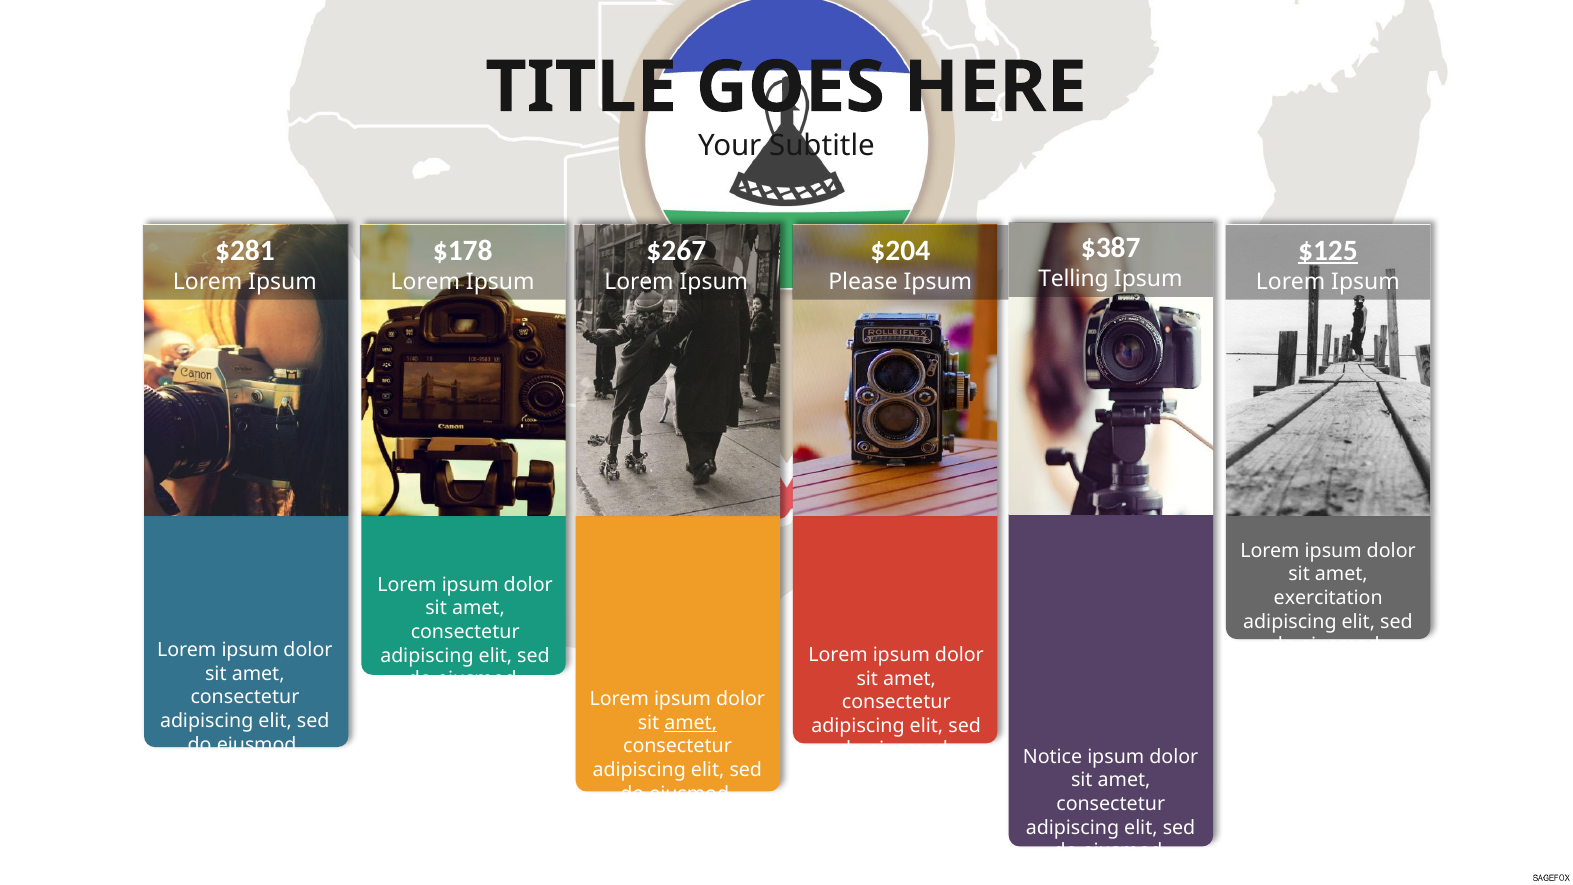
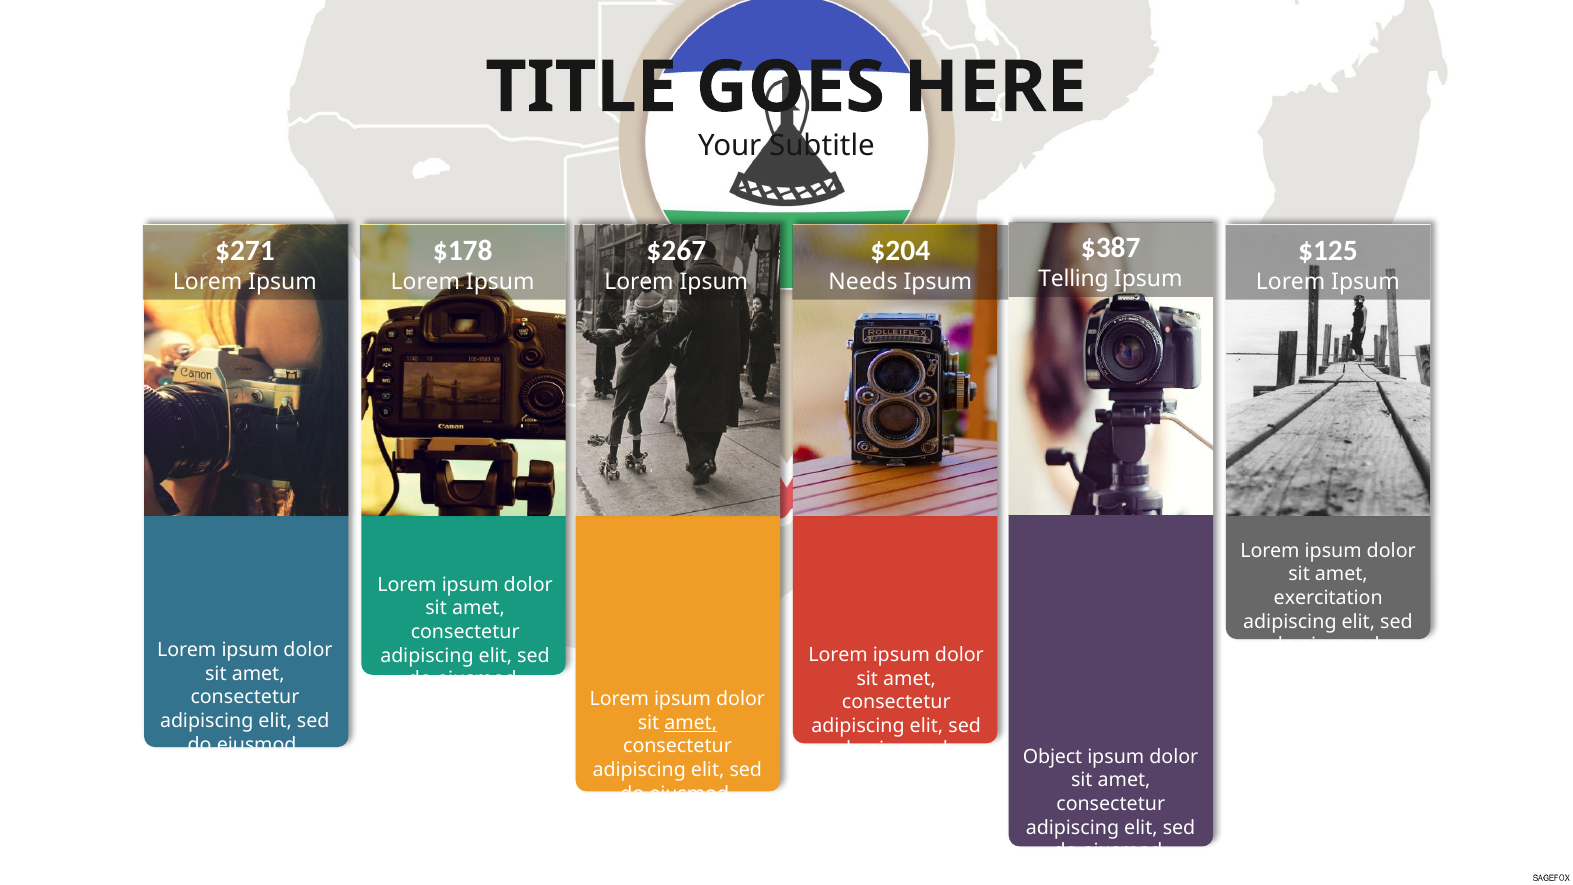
$281: $281 -> $271 (245, 251)
$125 underline: present -> none (1328, 251)
Please: Please -> Needs (863, 282)
Notice: Notice -> Object (1053, 757)
